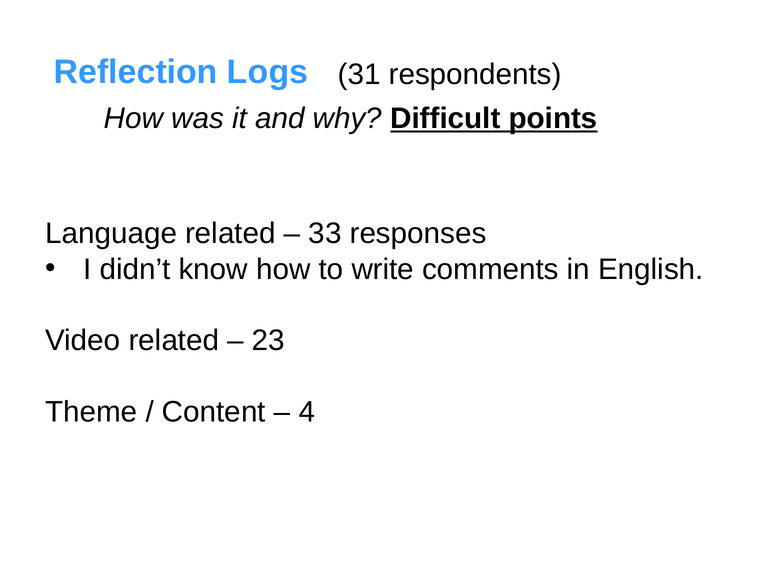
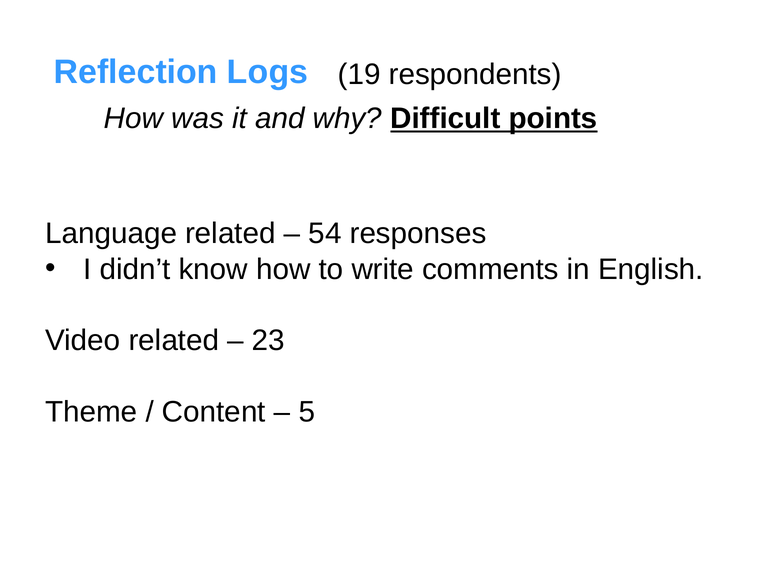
31: 31 -> 19 (359, 74)
33: 33 -> 54 (325, 234)
4: 4 -> 5 (307, 412)
